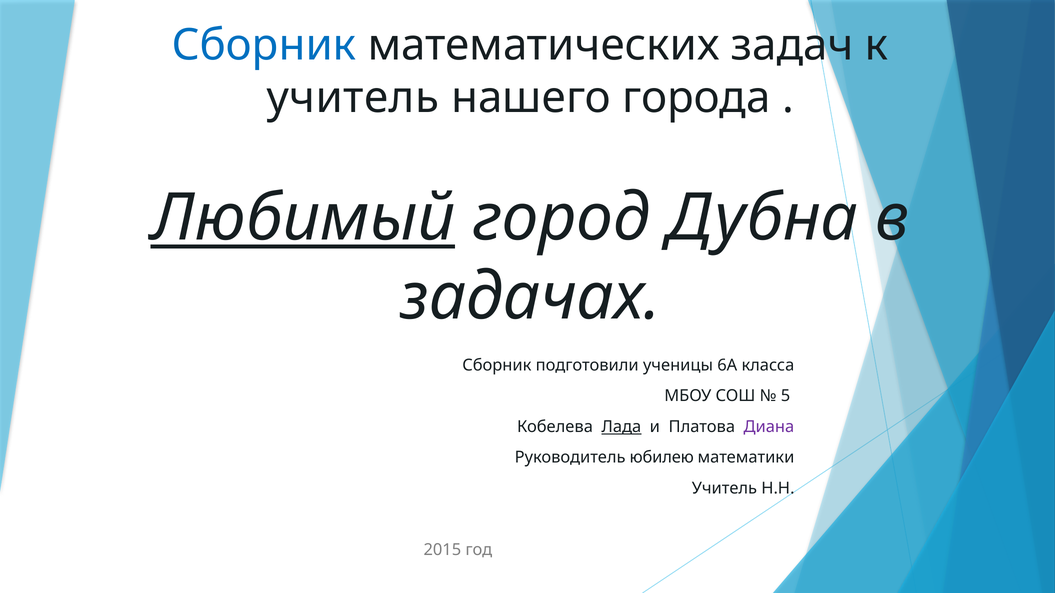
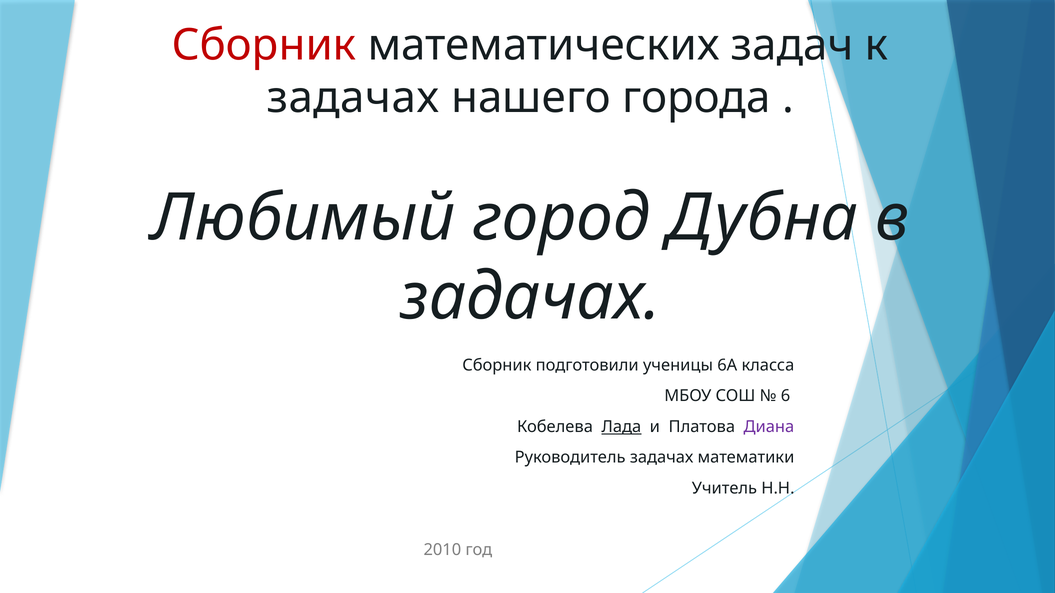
Сборник colour: blue -> red (264, 45)
учитель: учитель -> задачах (353, 98)
Любимый underline: present -> none (303, 218)
5: 5 -> 6 (785, 396)
Руководитель юбилею: юбилею -> задачах (662, 458)
2015: 2015 -> 2010 (442, 550)
